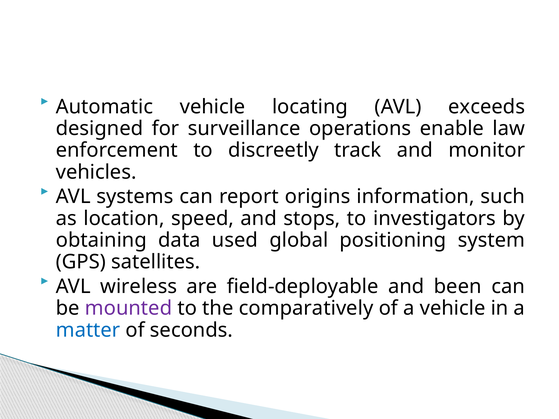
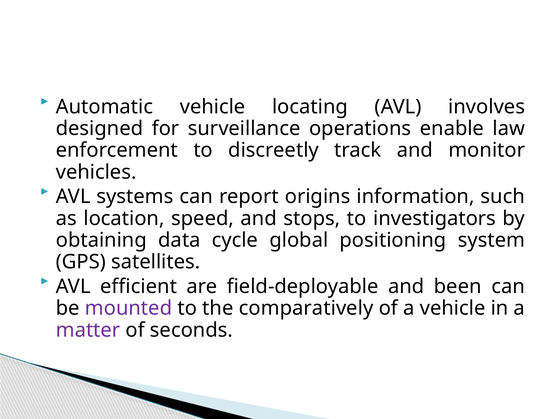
exceeds: exceeds -> involves (487, 107)
used: used -> cycle (235, 240)
wireless: wireless -> efficient (139, 287)
matter colour: blue -> purple (88, 330)
